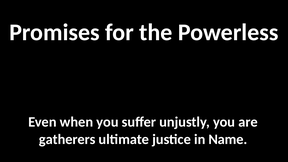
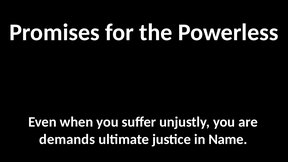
gatherers: gatherers -> demands (67, 139)
